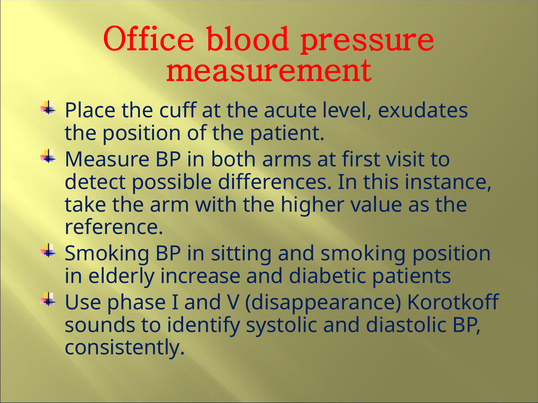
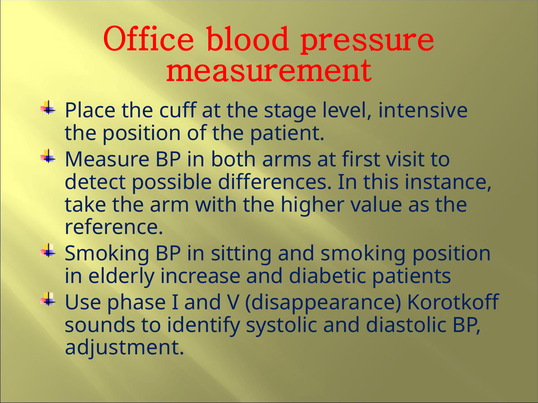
acute: acute -> stage (291, 111)
exudates: exudates -> intensive (423, 111)
consistently: consistently -> adjustment (125, 348)
